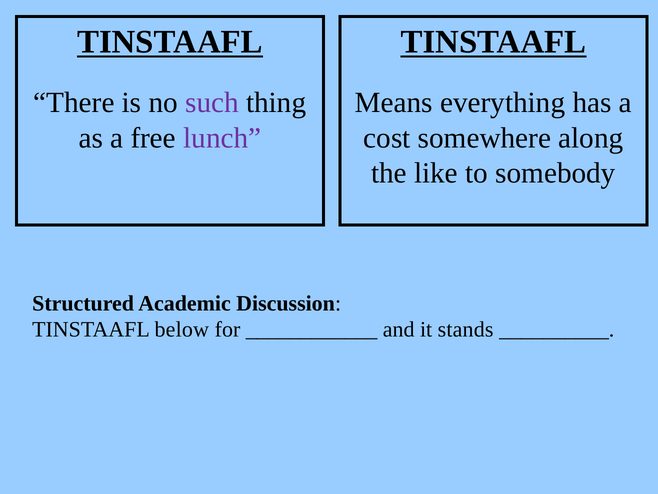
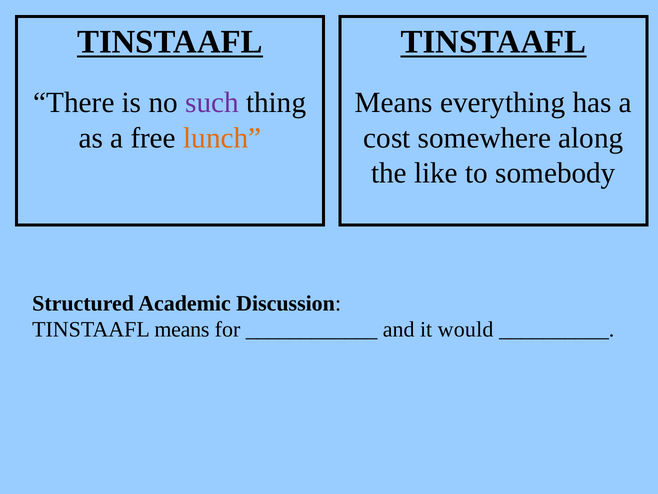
lunch colour: purple -> orange (222, 138)
below: below -> means (182, 329)
stands: stands -> would (466, 329)
